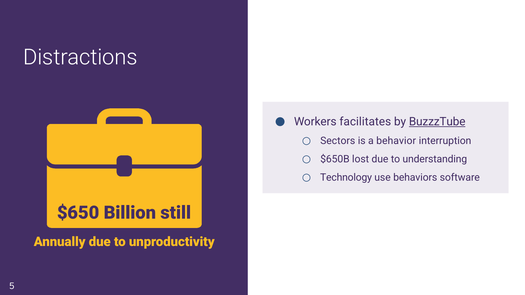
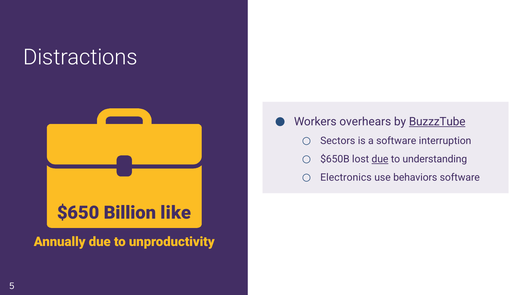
facilitates: facilitates -> overhears (365, 122)
a behavior: behavior -> software (396, 141)
due underline: none -> present (380, 159)
Technology: Technology -> Electronics (346, 178)
still: still -> like (176, 213)
